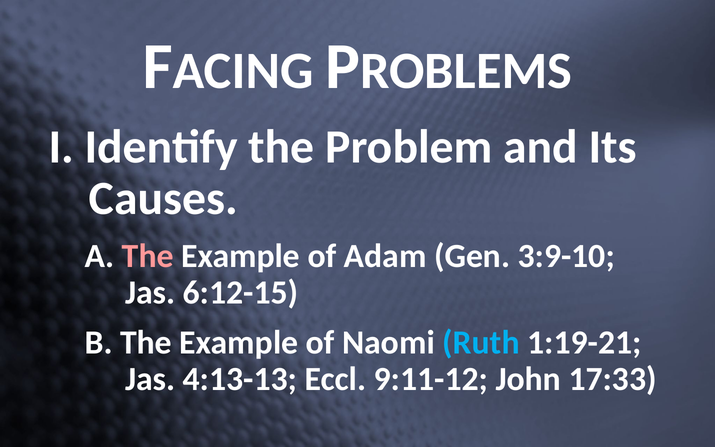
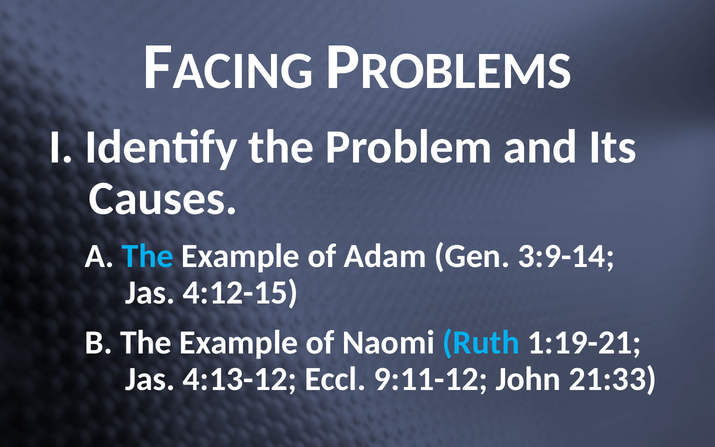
The colour: pink -> light blue (148, 256)
3:9-10: 3:9-10 -> 3:9-14 (566, 256)
6:12-15: 6:12-15 -> 4:12-15 (240, 293)
4:13-13: 4:13-13 -> 4:13-12 (240, 379)
17:33: 17:33 -> 21:33 (613, 379)
